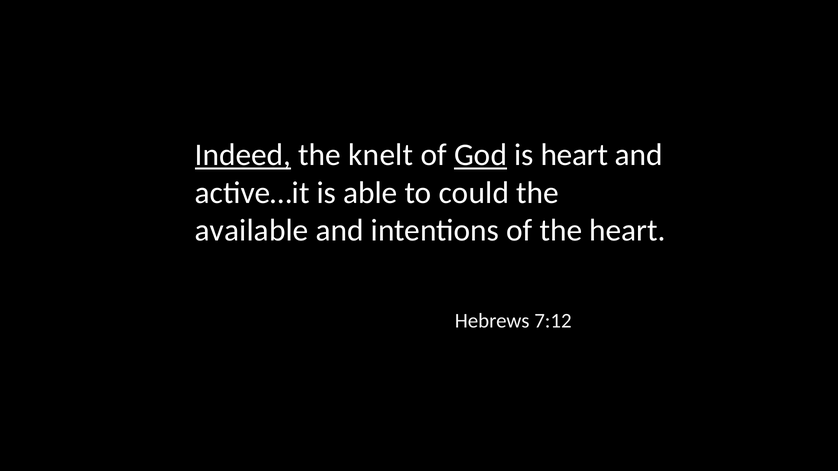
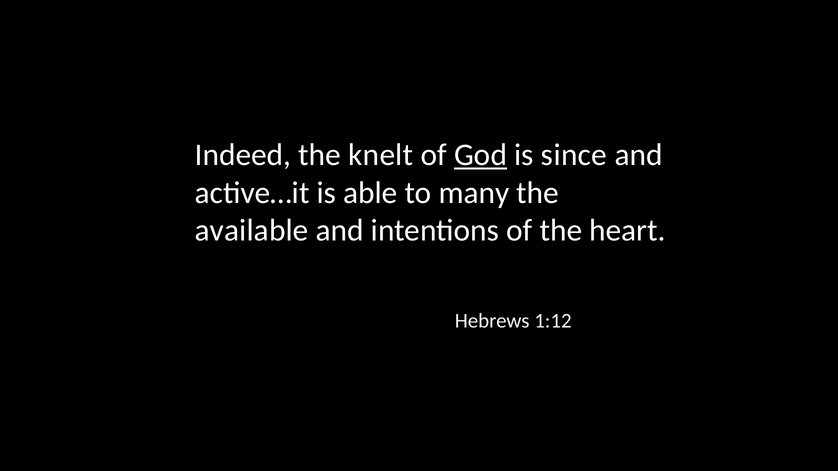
Indeed underline: present -> none (243, 155)
is heart: heart -> since (574, 155)
could: could -> many (474, 193)
7:12: 7:12 -> 1:12 (553, 321)
